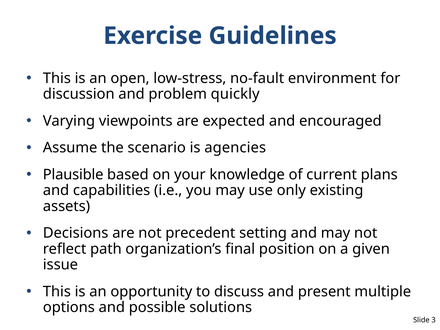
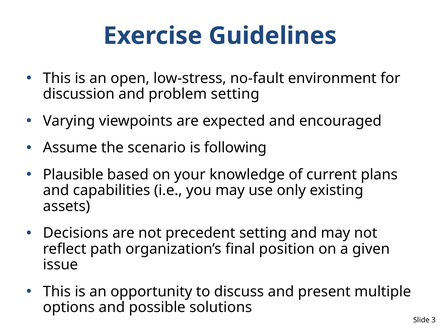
problem quickly: quickly -> setting (235, 94)
agencies: agencies -> following (235, 148)
